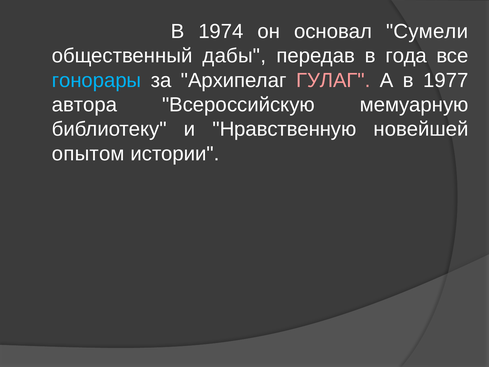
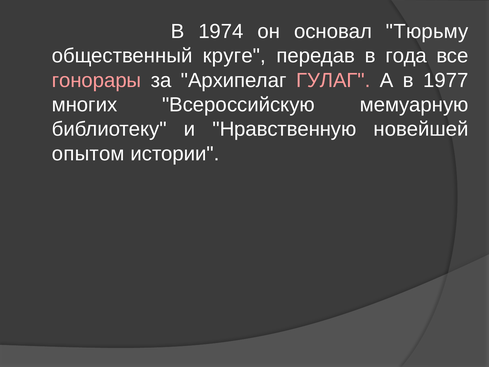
Сумели: Сумели -> Тюрьму (427, 31)
дабы: дабы -> круге (234, 56)
гонорары colour: light blue -> pink (96, 80)
автора: автора -> многих (84, 105)
